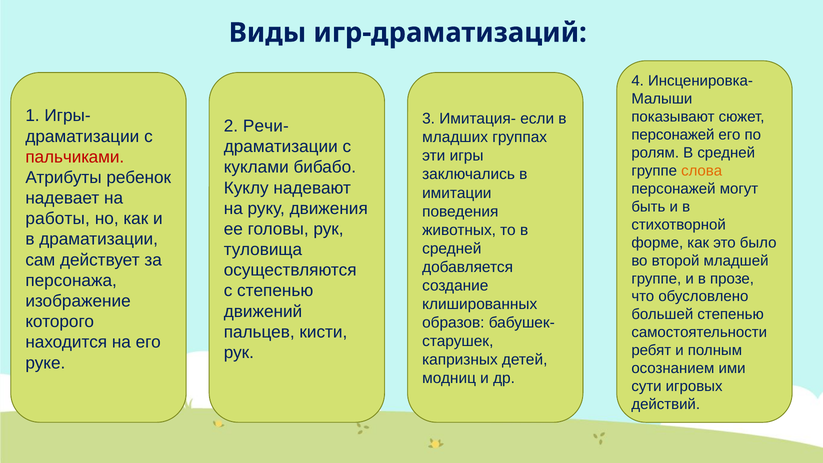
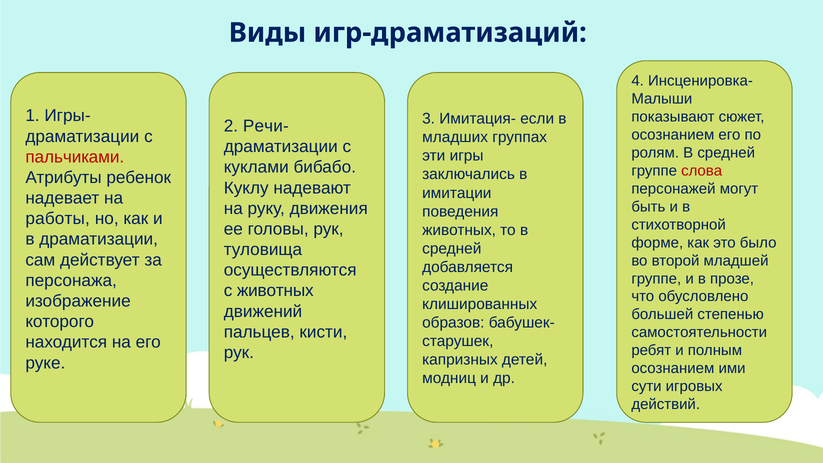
персонажей: персонажей -> осознанием (673, 135)
слова colour: orange -> red (702, 171)
с степенью: степенью -> животных (275, 291)
